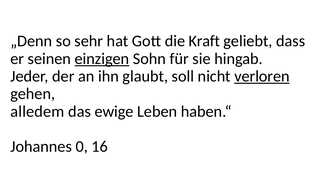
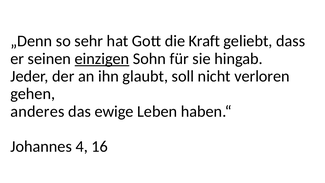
verloren underline: present -> none (262, 76)
alledem: alledem -> anderes (37, 111)
0: 0 -> 4 (82, 146)
